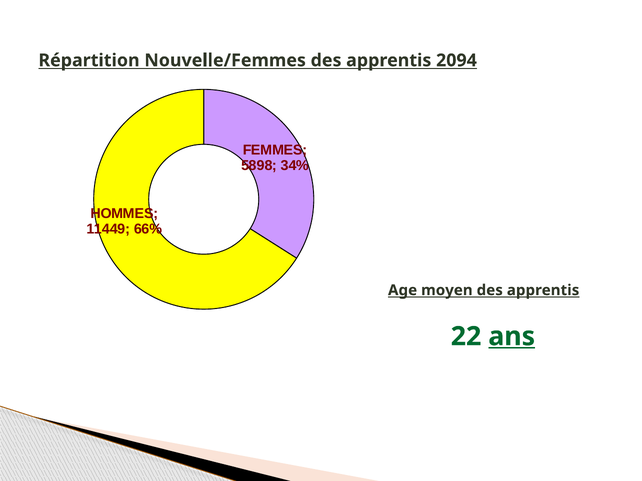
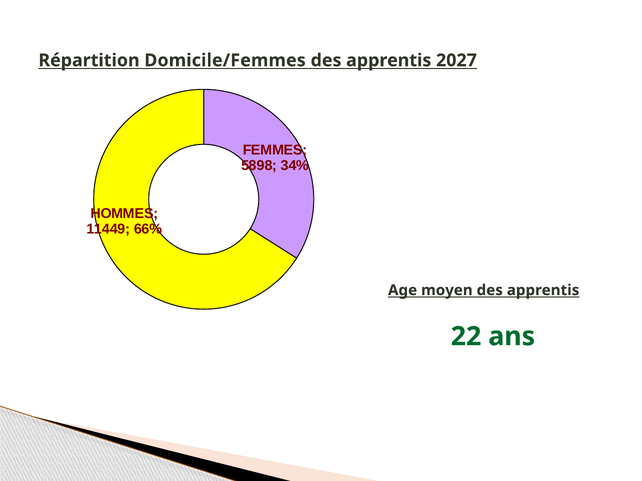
Nouvelle/Femmes: Nouvelle/Femmes -> Domicile/Femmes (225, 60)
2094: 2094 -> 2027 (456, 60)
ans underline: present -> none (512, 337)
